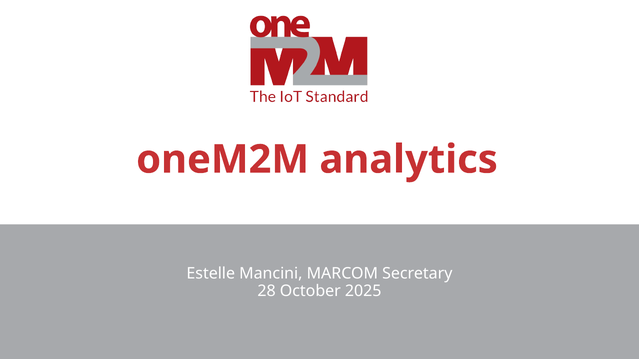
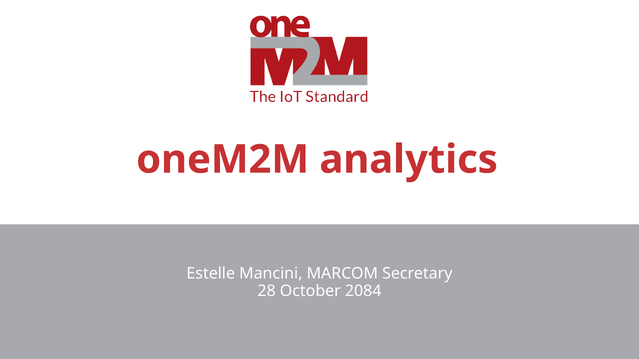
2025: 2025 -> 2084 (363, 291)
